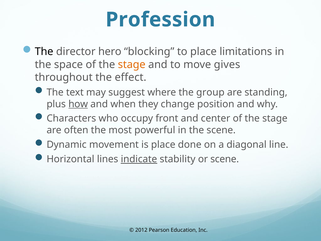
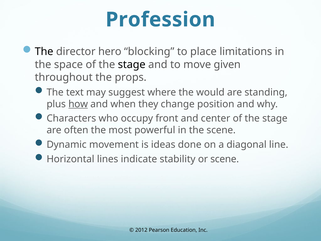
stage colour: orange -> black (132, 64)
gives: gives -> given (227, 64)
effect: effect -> props (131, 77)
group: group -> would (210, 92)
is place: place -> ideas (163, 145)
indicate underline: present -> none (139, 159)
